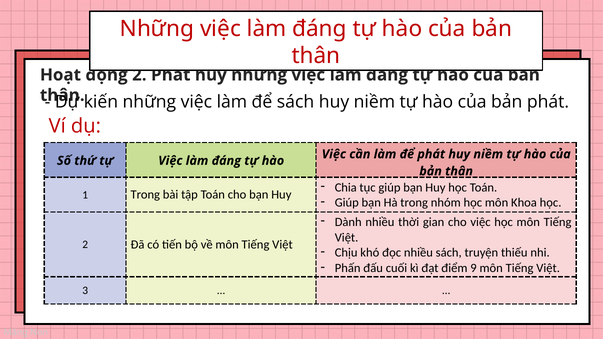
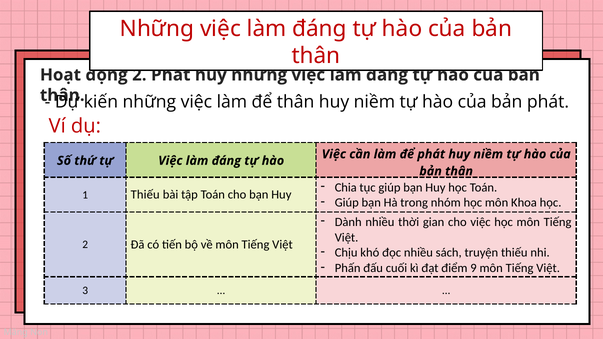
để sách: sách -> thân (296, 102)
1 Trong: Trong -> Thiếu (145, 195)
